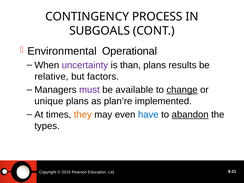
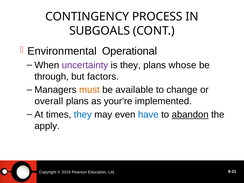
is than: than -> they (130, 65)
results: results -> whose (182, 65)
relative: relative -> through (52, 77)
must colour: purple -> orange (89, 90)
change underline: present -> none (182, 90)
unique: unique -> overall (49, 101)
plan’re: plan’re -> your’re (118, 101)
they colour: orange -> blue (83, 115)
types: types -> apply (47, 126)
